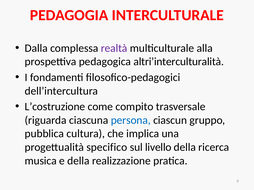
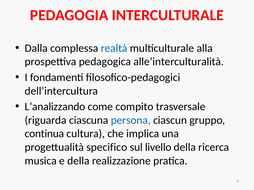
realtà colour: purple -> blue (114, 48)
altri’interculturalità: altri’interculturalità -> alle’interculturalità (179, 62)
L’costruzione: L’costruzione -> L’analizzando (55, 107)
pubblica: pubblica -> continua (44, 134)
